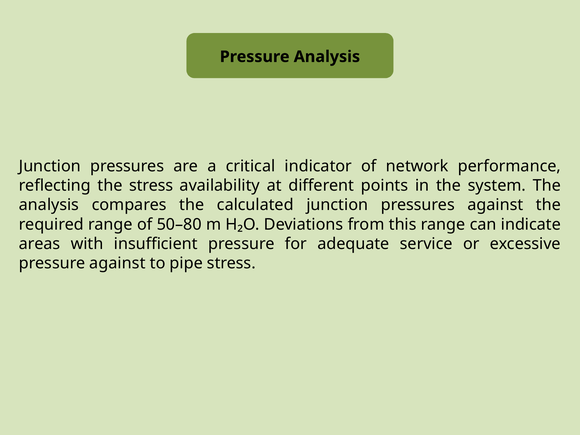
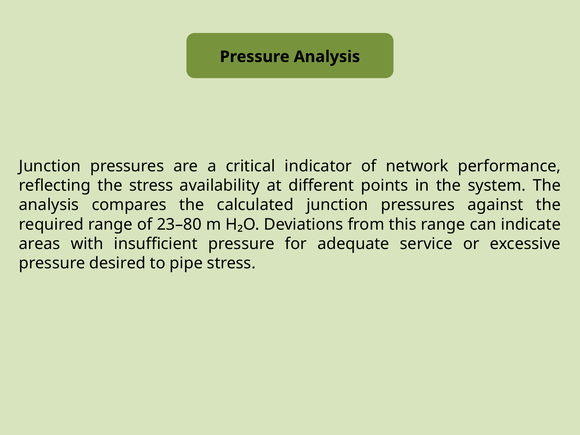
50–80: 50–80 -> 23–80 (179, 224)
pressure against: against -> desired (118, 263)
